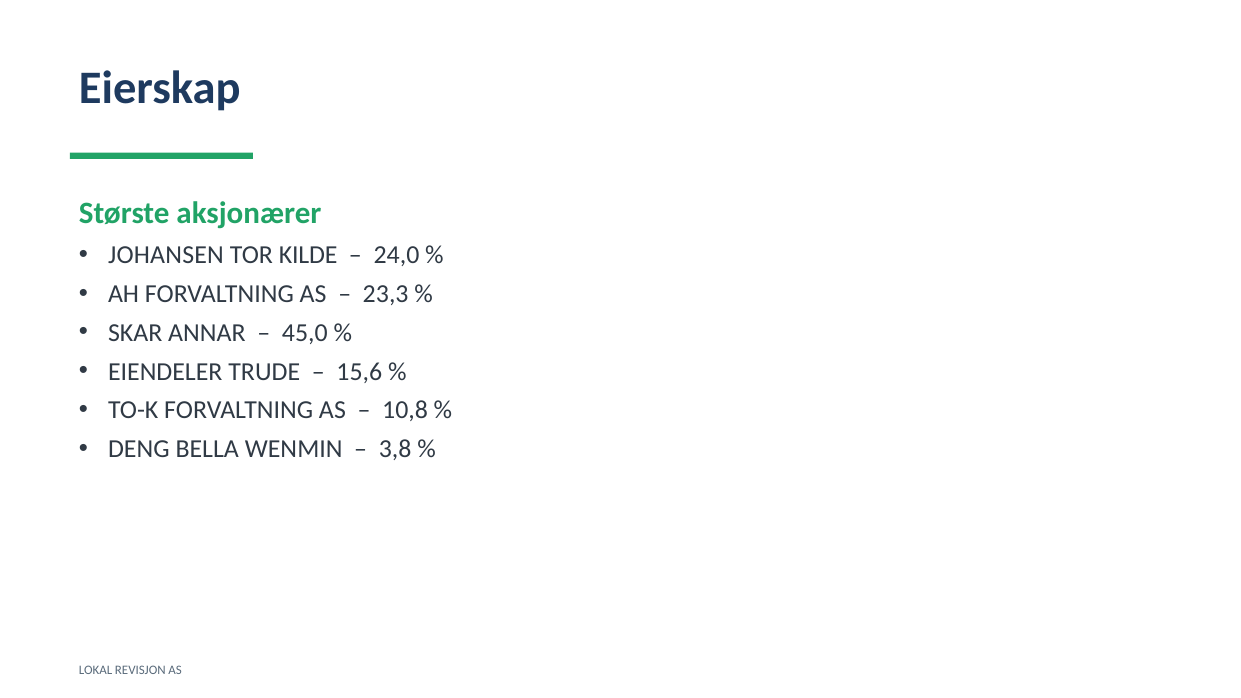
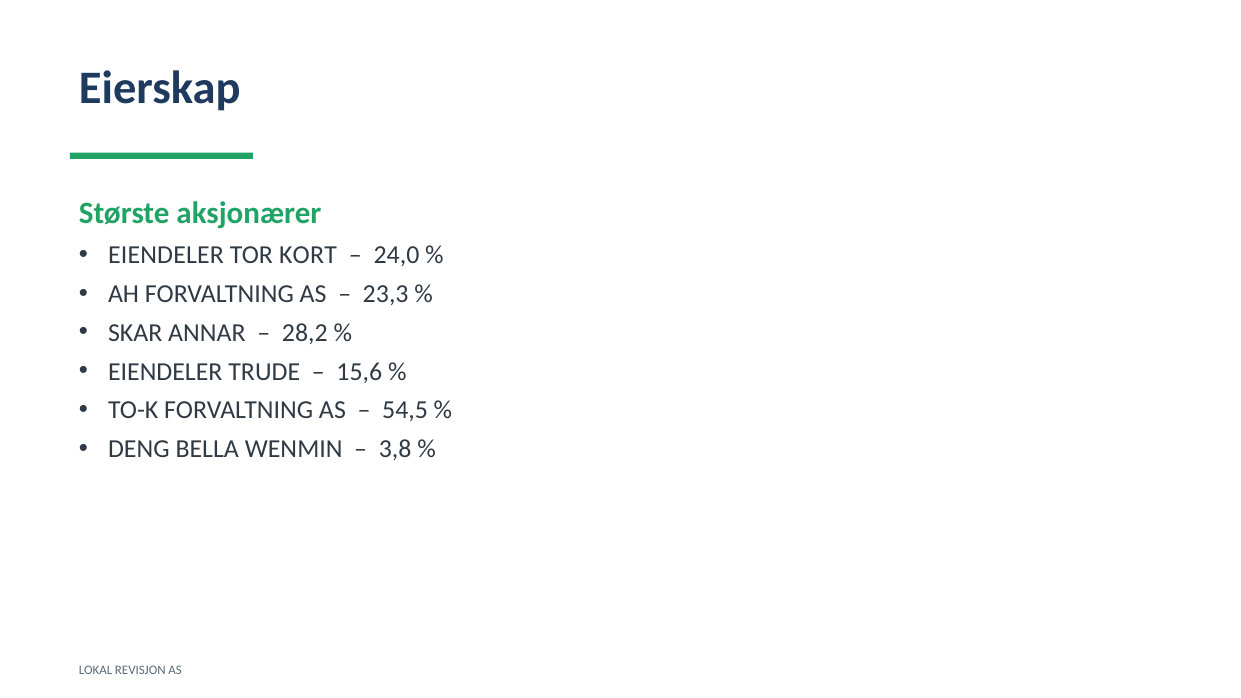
JOHANSEN: JOHANSEN -> EIENDELER (166, 255)
KILDE: KILDE -> KORT (308, 255)
45,0: 45,0 -> 28,2 (305, 333)
10,8: 10,8 -> 54,5 (405, 410)
